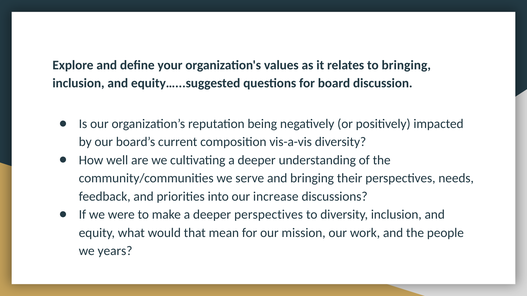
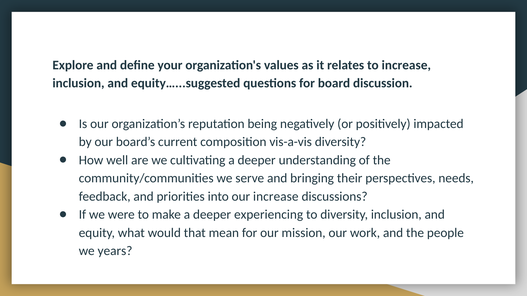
to bringing: bringing -> increase (406, 65)
deeper perspectives: perspectives -> experiencing (269, 215)
